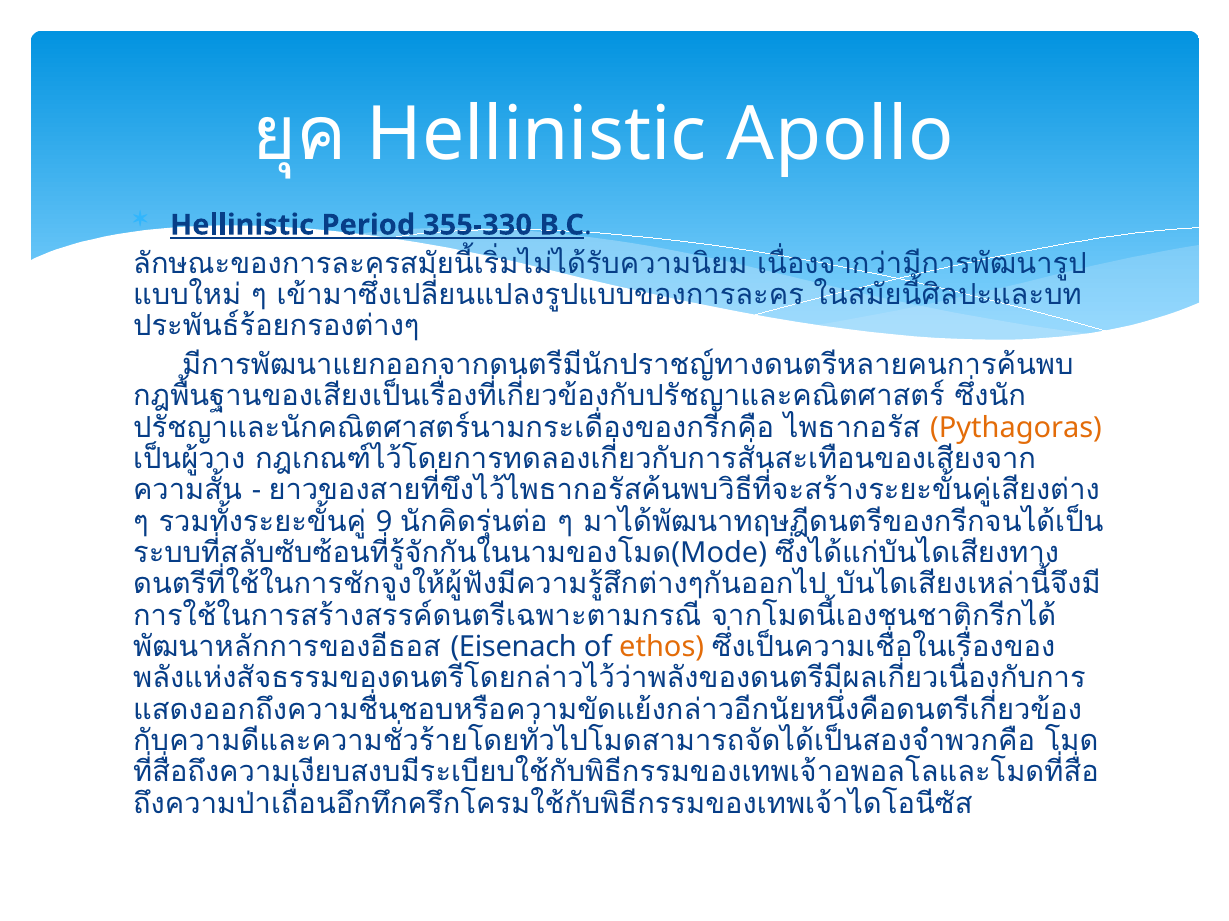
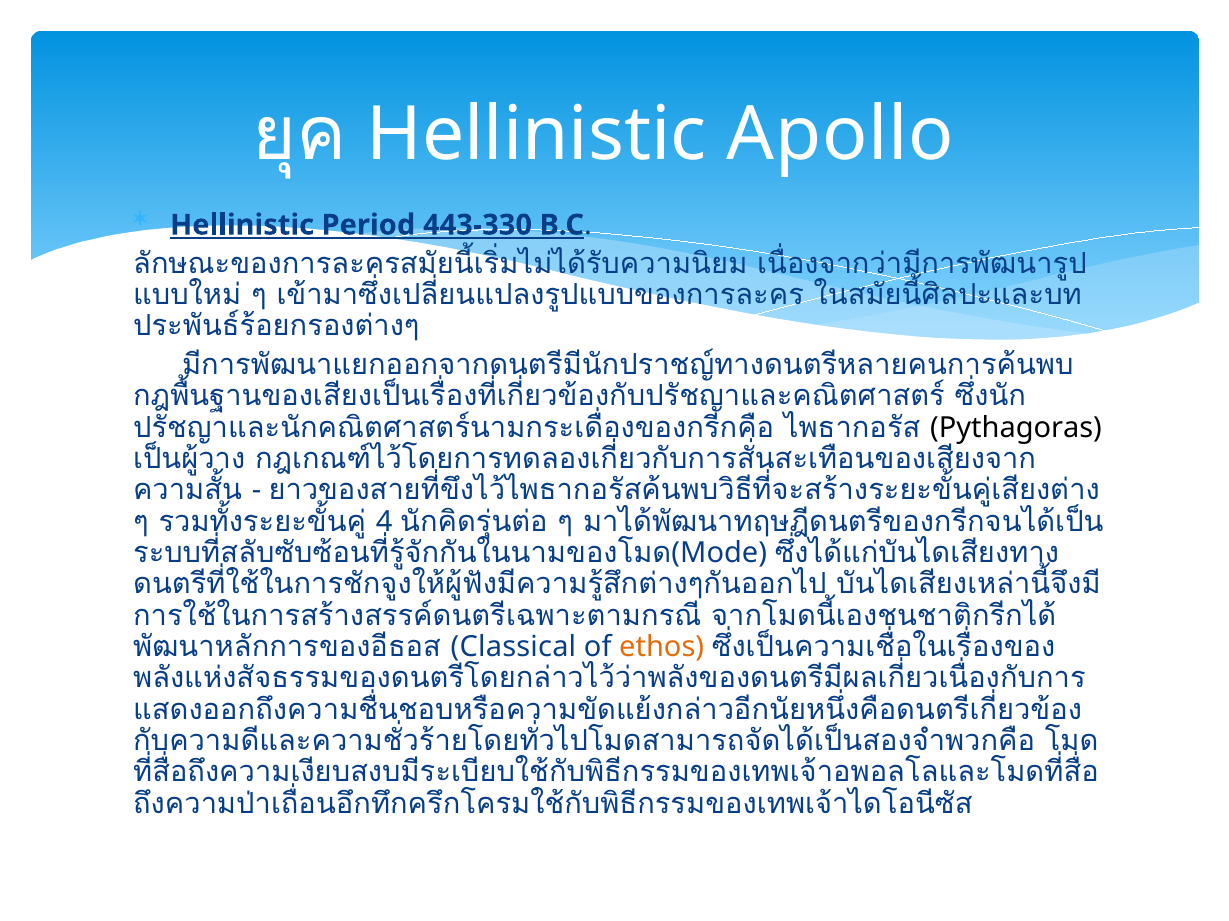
355-330: 355-330 -> 443-330 (478, 225)
Pythagoras colour: orange -> black (1016, 428)
9: 9 -> 4 (384, 522)
Eisenach: Eisenach -> Classical (513, 647)
